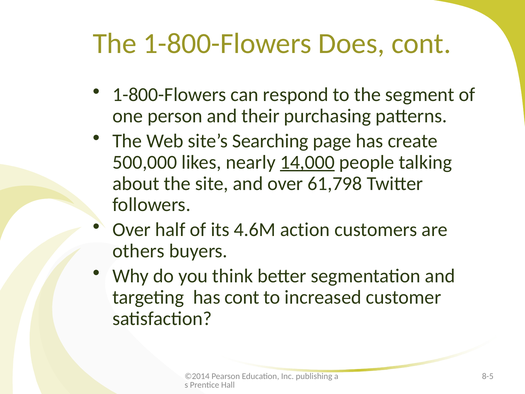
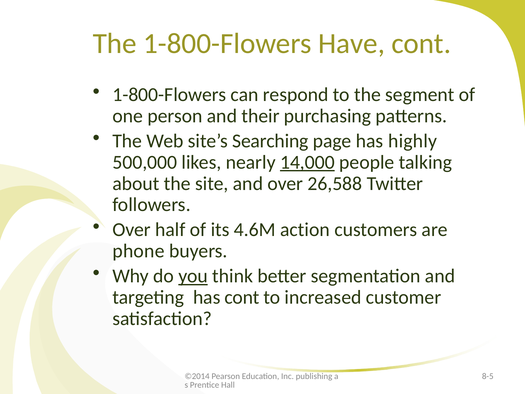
Does: Does -> Have (351, 44)
create: create -> highly (413, 141)
61,798: 61,798 -> 26,588 (335, 183)
others: others -> phone (139, 251)
you underline: none -> present (193, 276)
